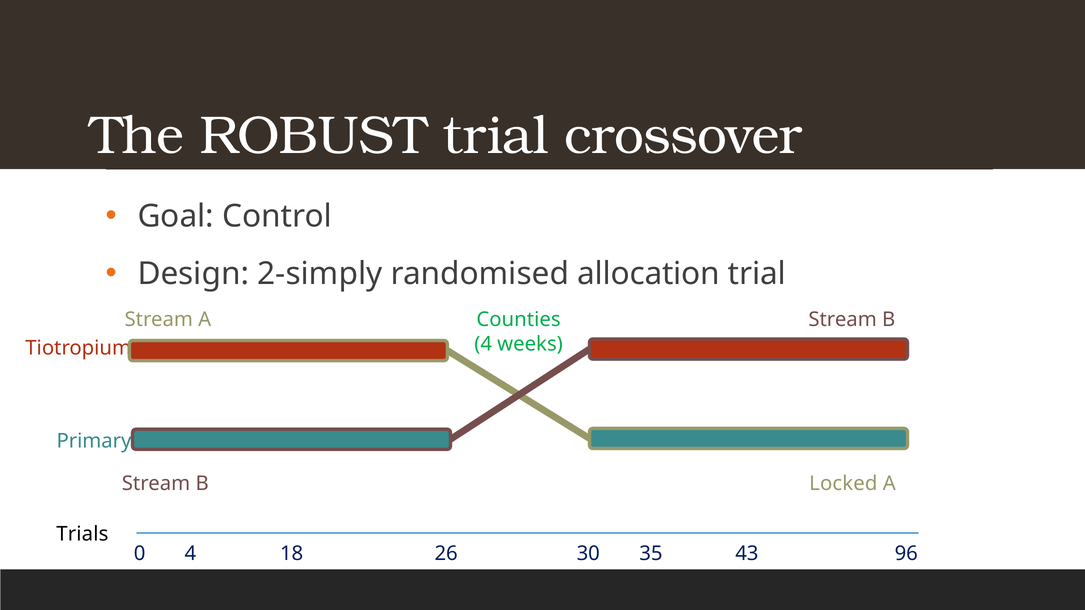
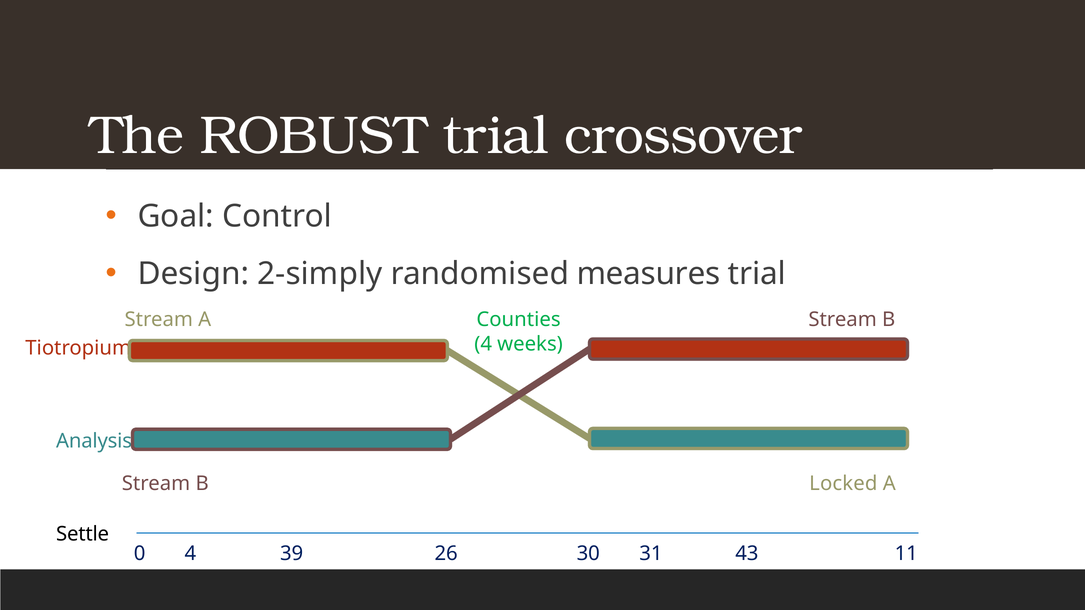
allocation: allocation -> measures (648, 274)
Primary: Primary -> Analysis (94, 441)
Trials: Trials -> Settle (83, 534)
18: 18 -> 39 (292, 554)
35: 35 -> 31 (651, 554)
96: 96 -> 11 (906, 554)
